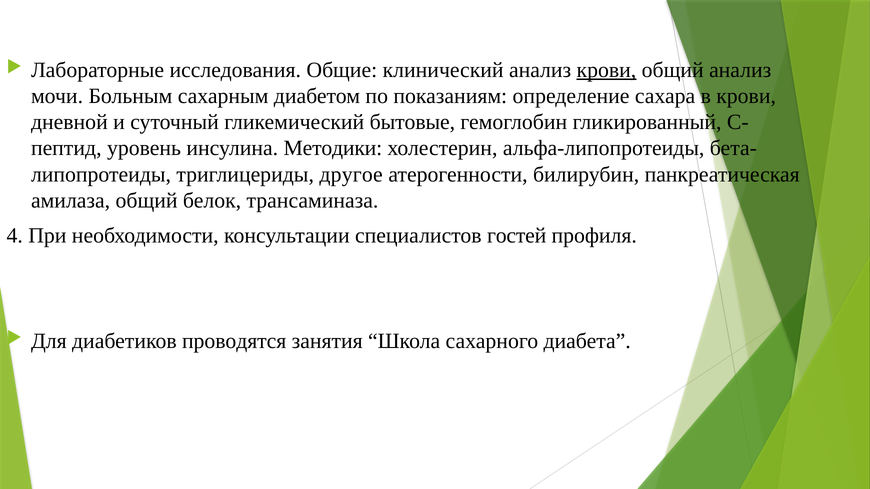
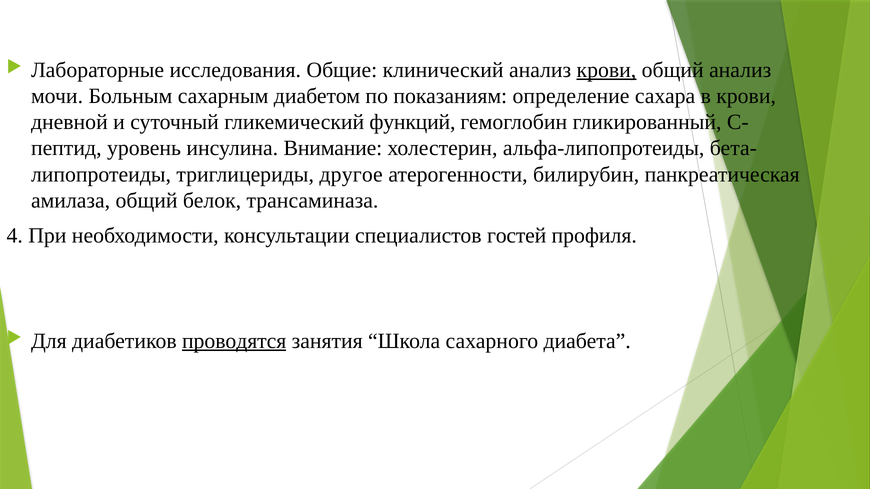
бытовые: бытовые -> функций (412, 122)
Методики: Методики -> Внимание (333, 148)
проводятся underline: none -> present (234, 341)
